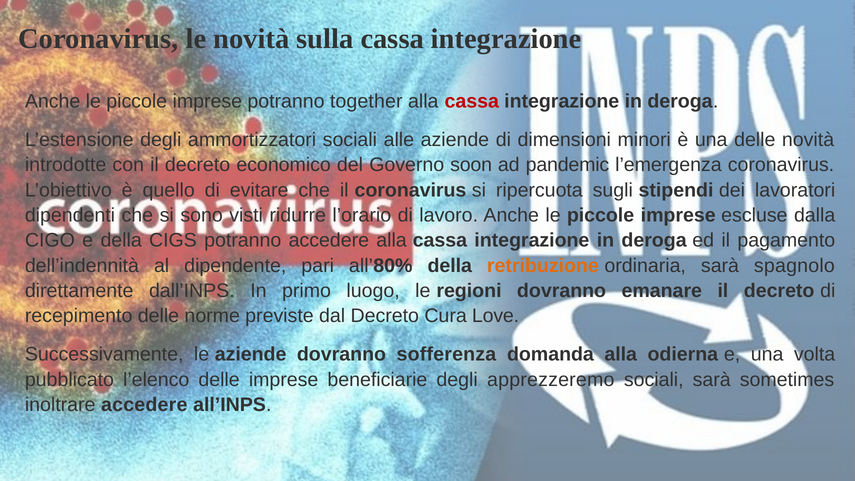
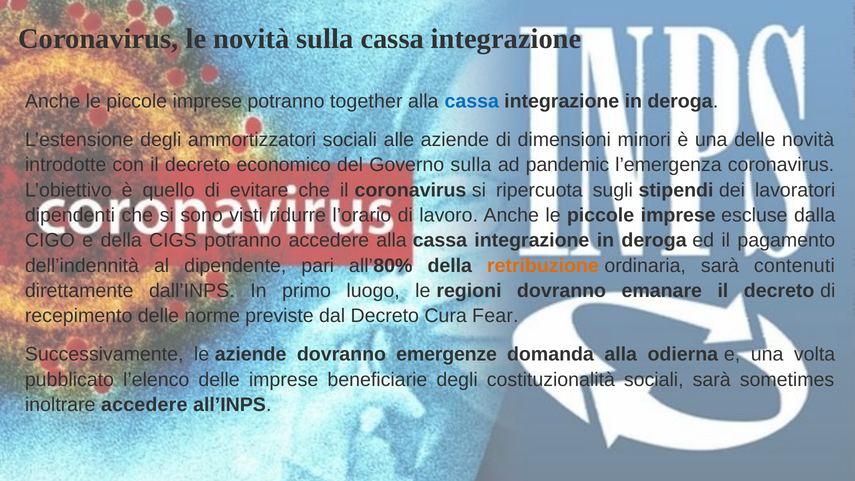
cassa colour: red -> blue (472, 101)
Governo soon: soon -> sulla (471, 165)
spagnolo: spagnolo -> contenuti (794, 266)
Love: Love -> Fear (495, 316)
sofferenza: sofferenza -> emergenze (447, 354)
apprezzeremo: apprezzeremo -> costituzionalità (551, 379)
